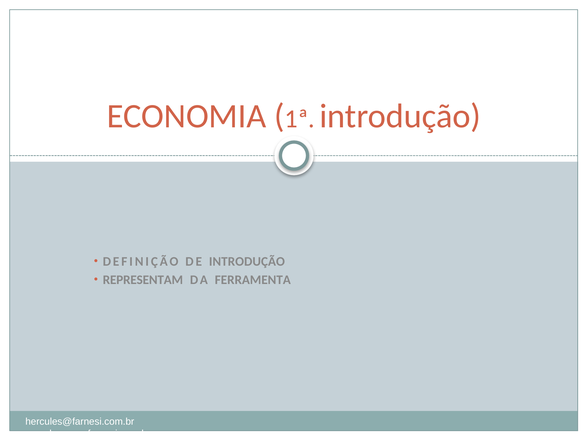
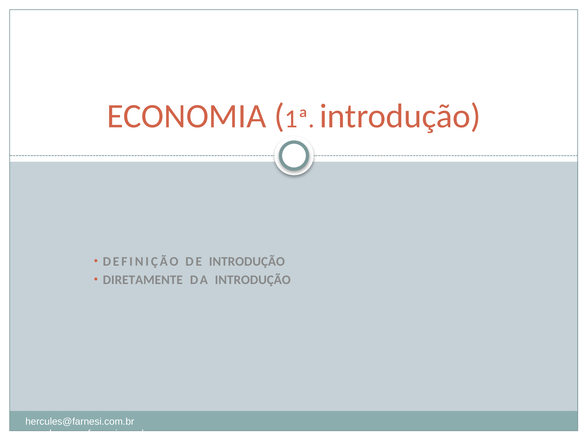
REPRESENTAM: REPRESENTAM -> DIRETAMENTE (143, 280)
DA FERRAMENTA: FERRAMENTA -> INTRODUÇÃO (253, 280)
